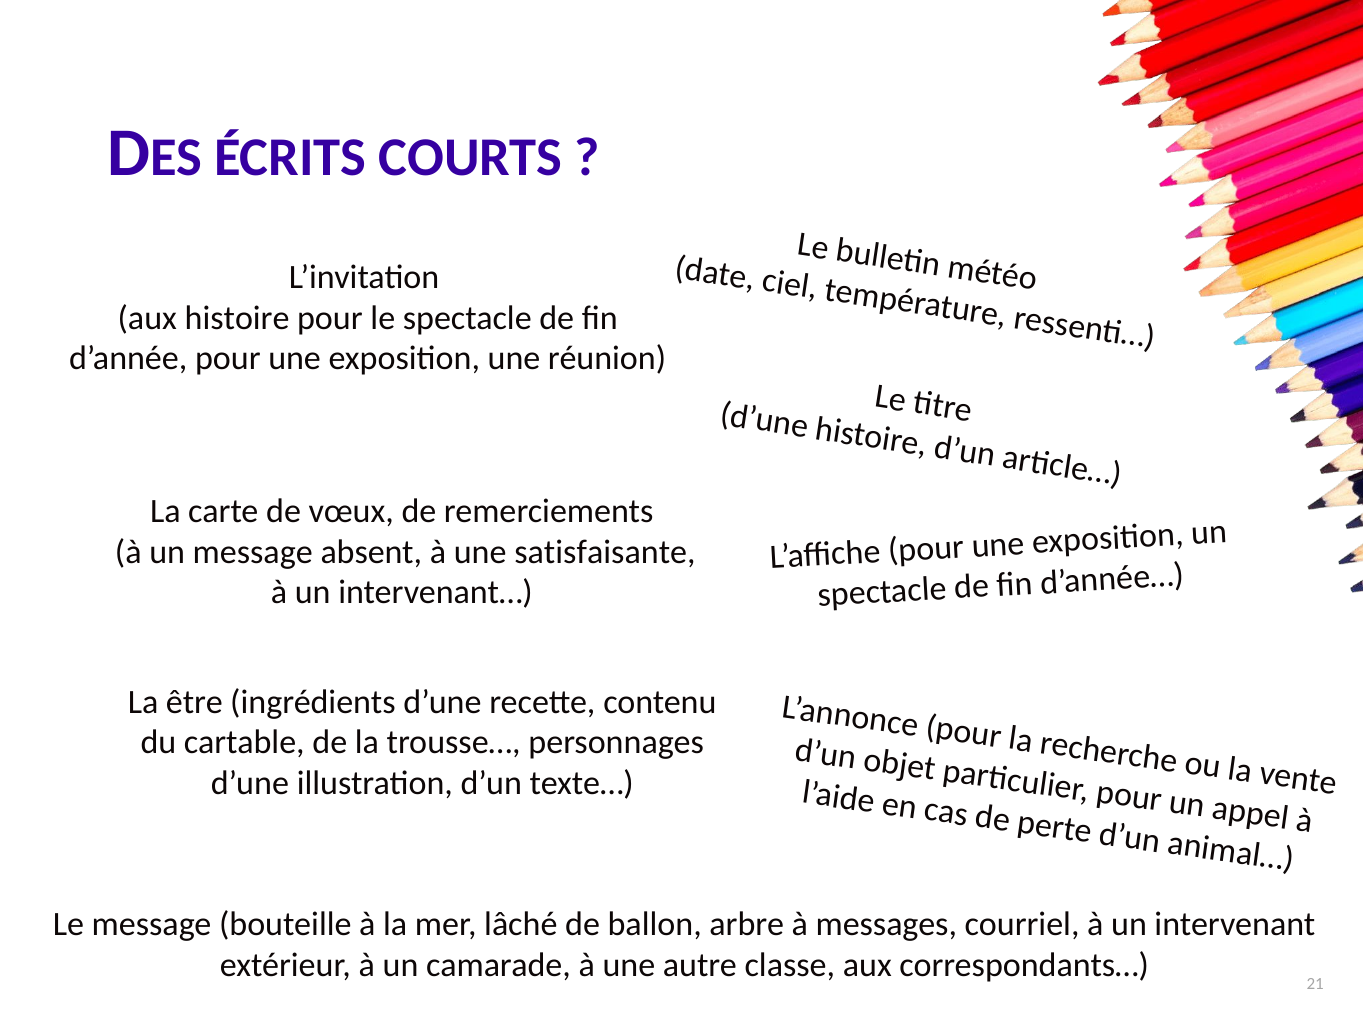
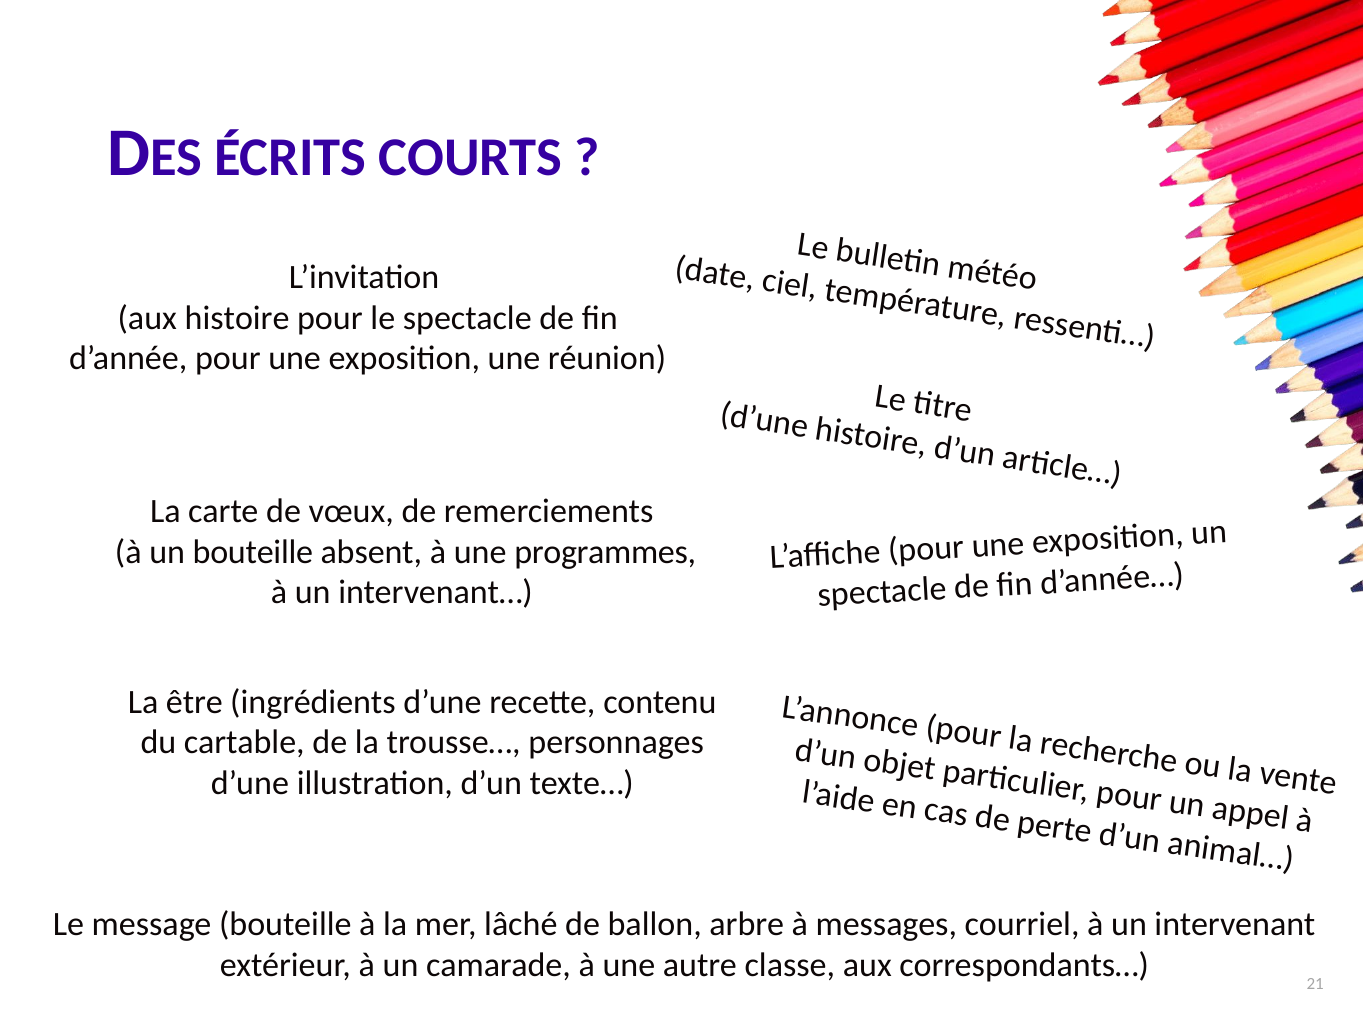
un message: message -> bouteille (253, 552)
satisfaisante: satisfaisante -> programmes (605, 552)
